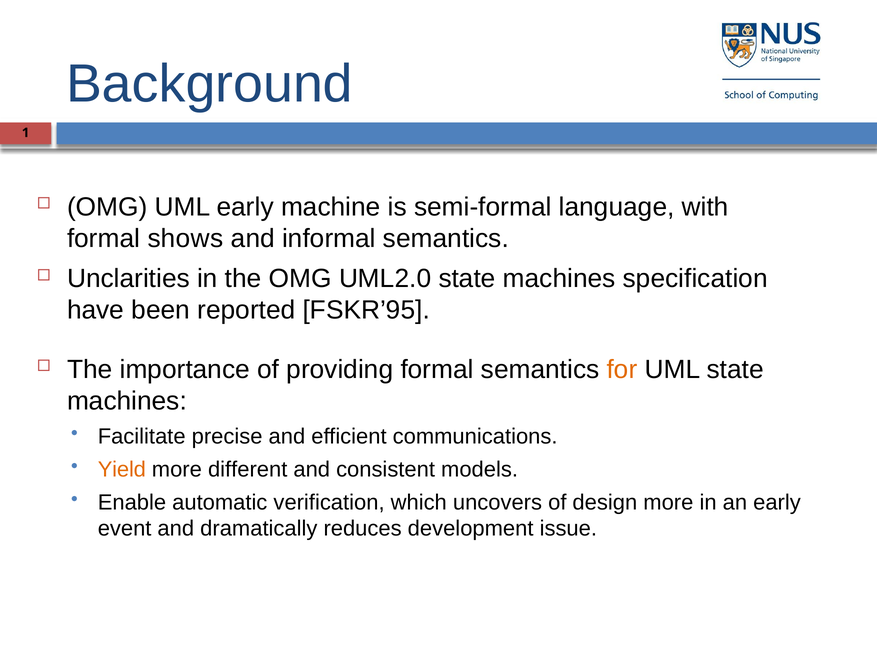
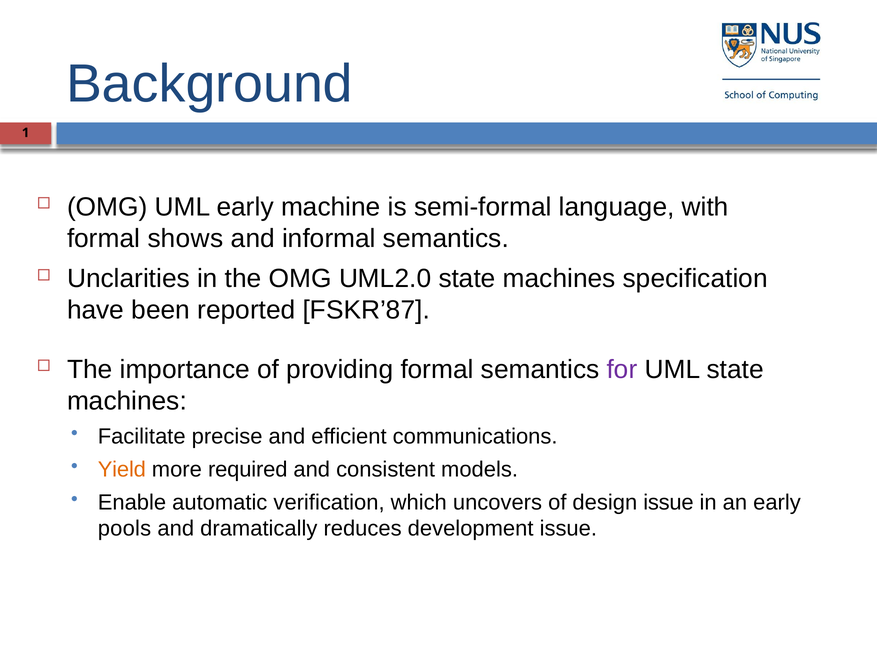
FSKR’95: FSKR’95 -> FSKR’87 (366, 310)
for colour: orange -> purple (622, 369)
different: different -> required (248, 469)
design more: more -> issue (668, 503)
event: event -> pools (124, 529)
